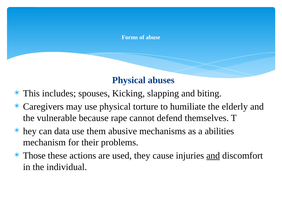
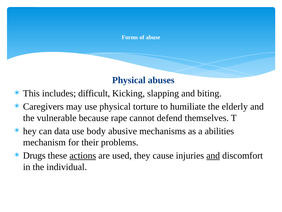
spouses: spouses -> difficult (94, 93)
them: them -> body (96, 131)
Those: Those -> Drugs (34, 155)
actions underline: none -> present (83, 155)
